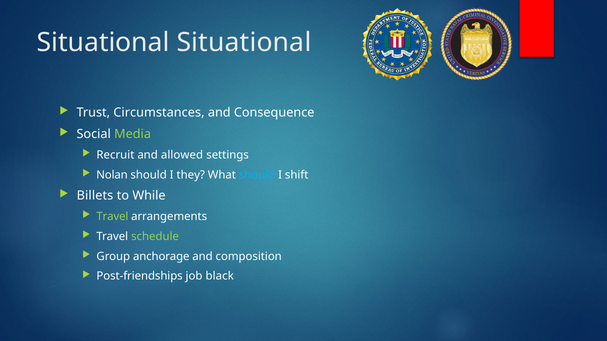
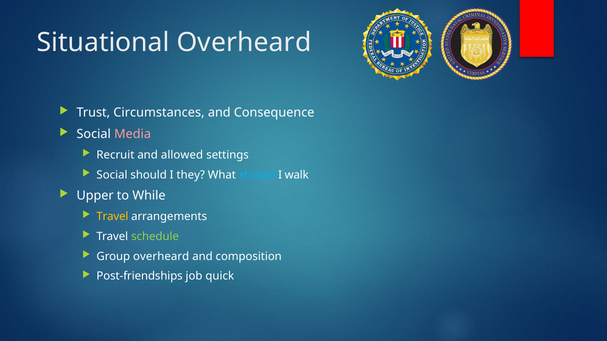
Situational Situational: Situational -> Overheard (244, 43)
Media colour: light green -> pink (133, 135)
Nolan: Nolan -> Social (112, 175)
shift: shift -> walk (297, 175)
Billets: Billets -> Upper (95, 196)
Travel colour: light green -> yellow (112, 217)
Group anchorage: anchorage -> overheard (161, 257)
black: black -> quick (220, 277)
